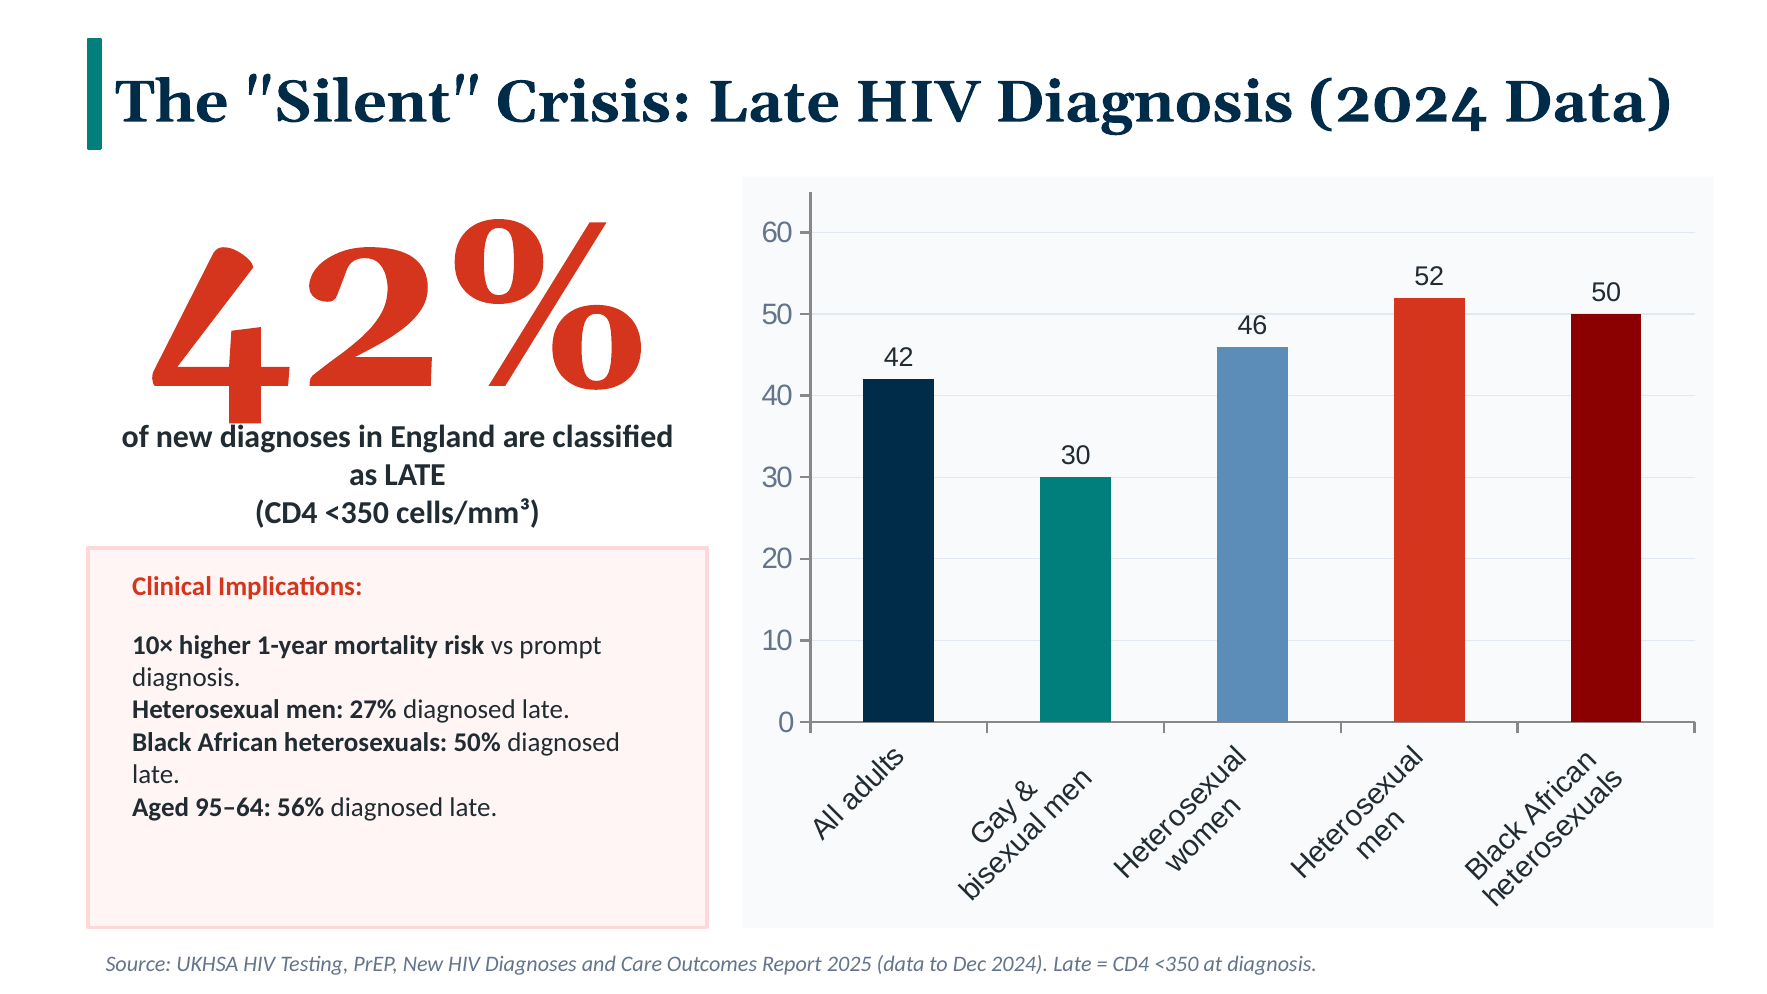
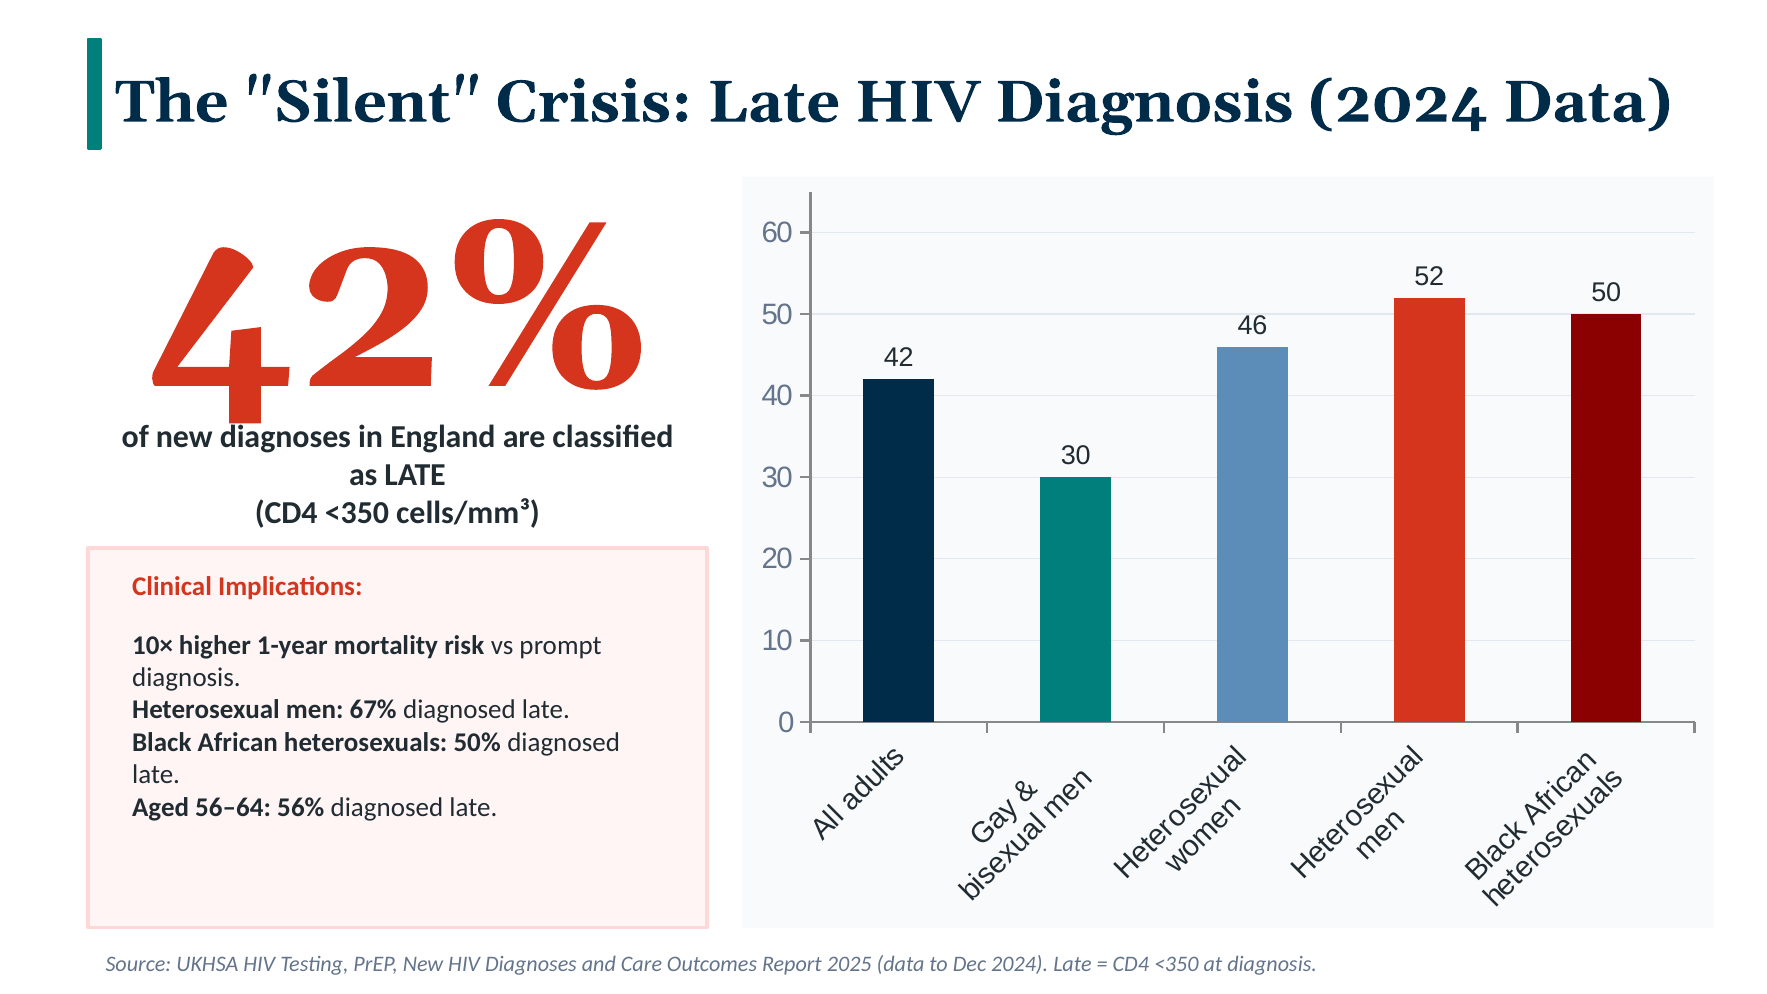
27%: 27% -> 67% (373, 710)
95–64: 95–64 -> 56–64 (233, 807)
